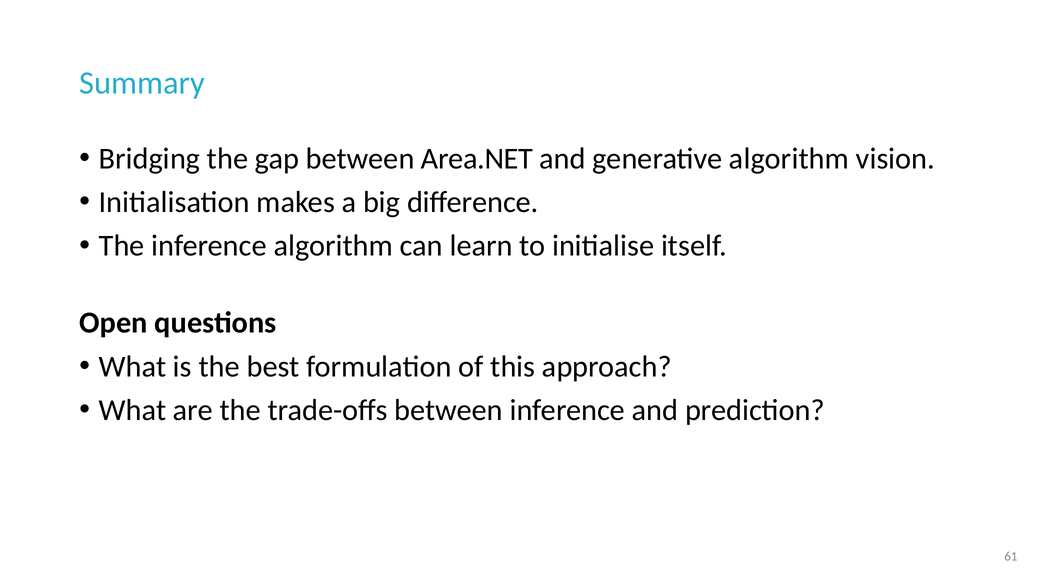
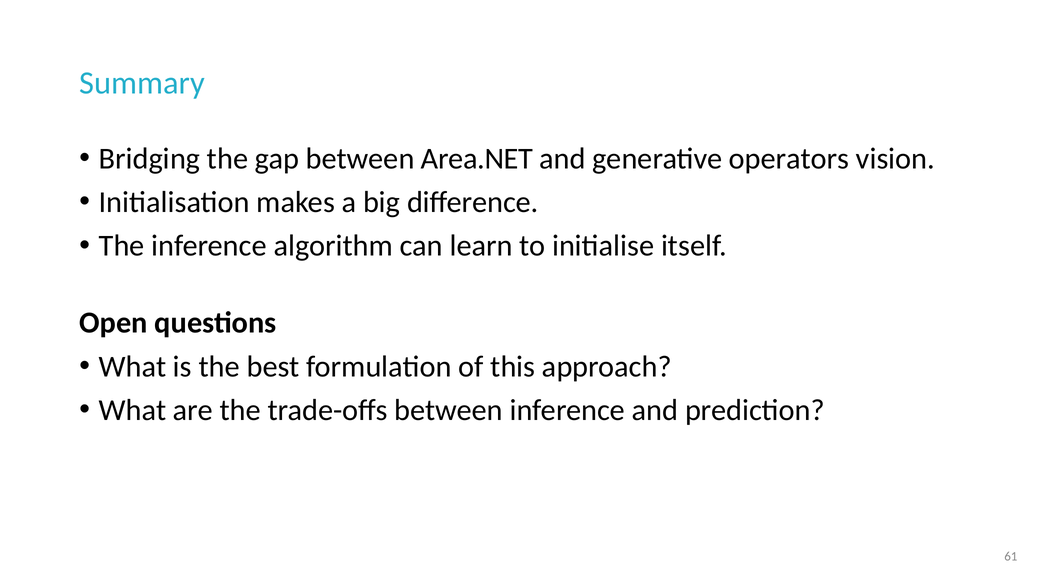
generative algorithm: algorithm -> operators (789, 158)
